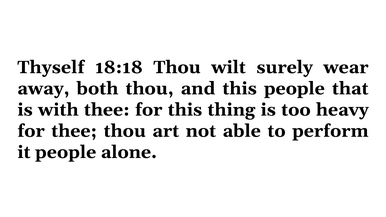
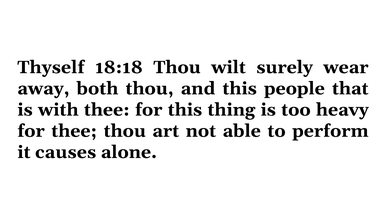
it people: people -> causes (66, 152)
